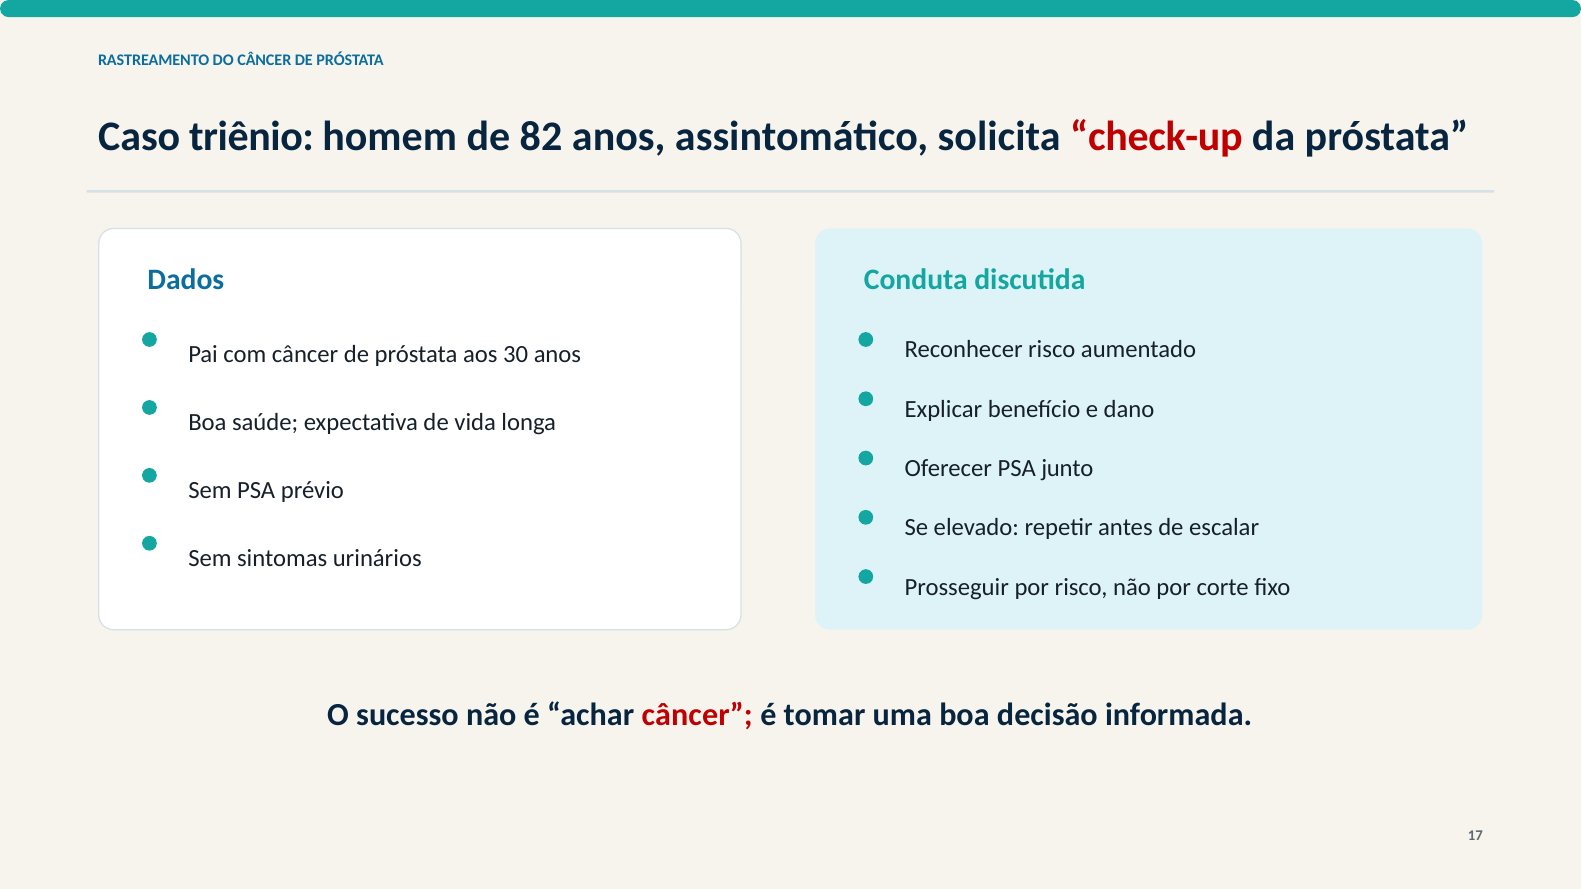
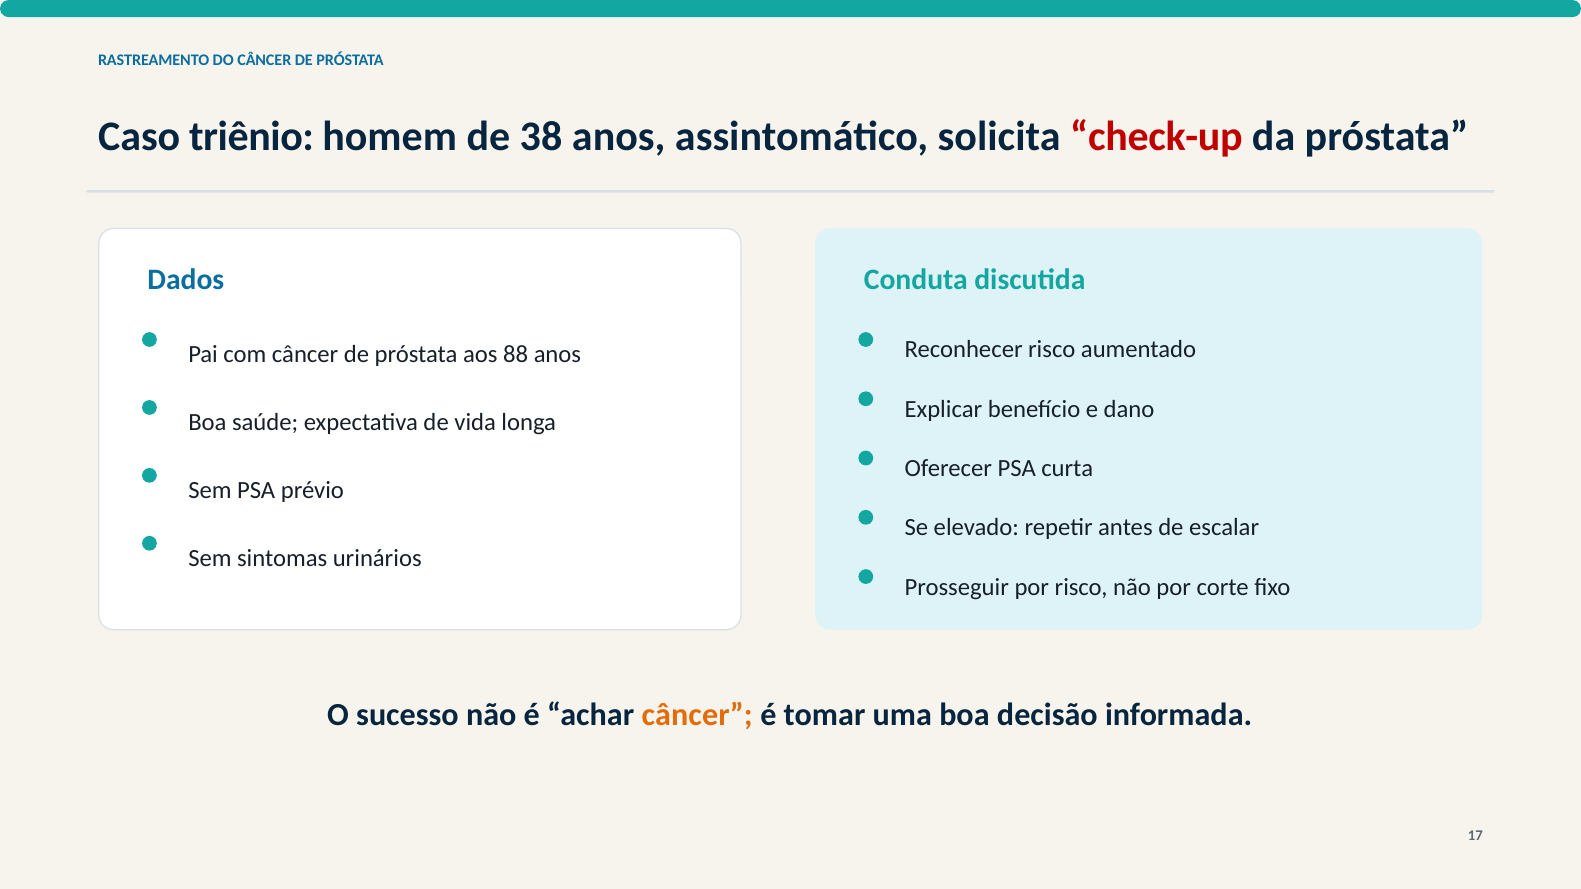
82: 82 -> 38 (541, 136)
30: 30 -> 88 (516, 354)
junto: junto -> curta (1067, 469)
câncer colour: red -> orange (697, 716)
